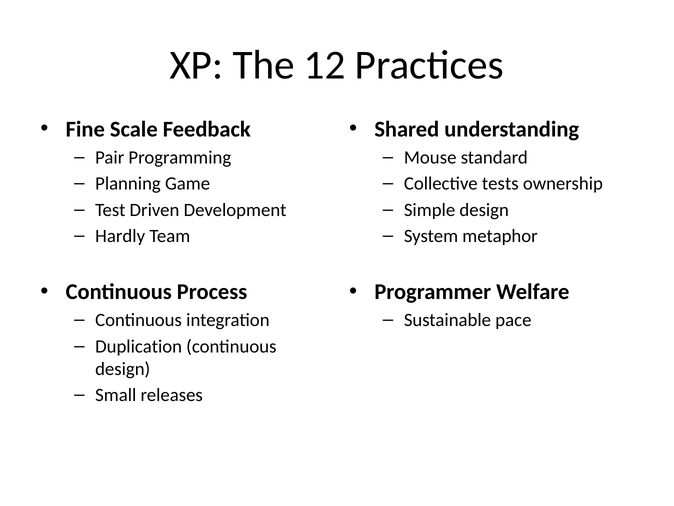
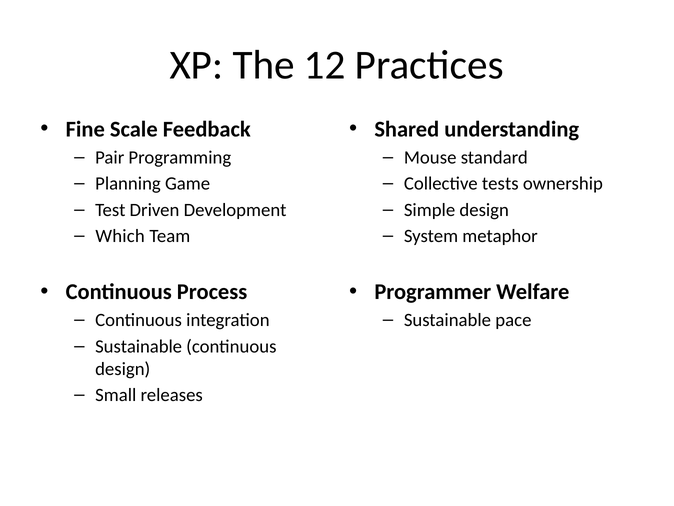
Hardly: Hardly -> Which (120, 236)
Duplication: Duplication -> Sustainable (139, 346)
